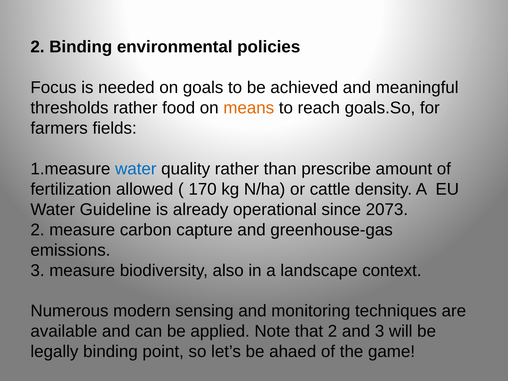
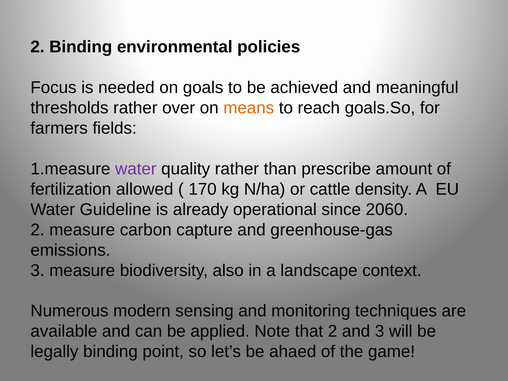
food: food -> over (179, 108)
water colour: blue -> purple (136, 169)
2073: 2073 -> 2060 (387, 209)
